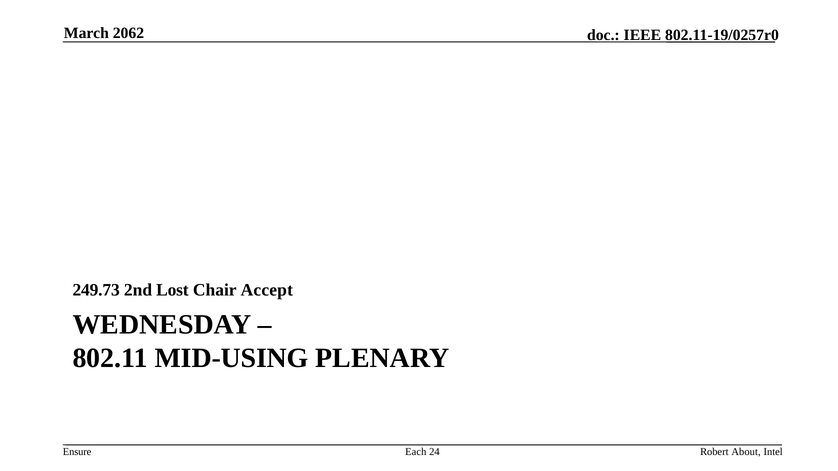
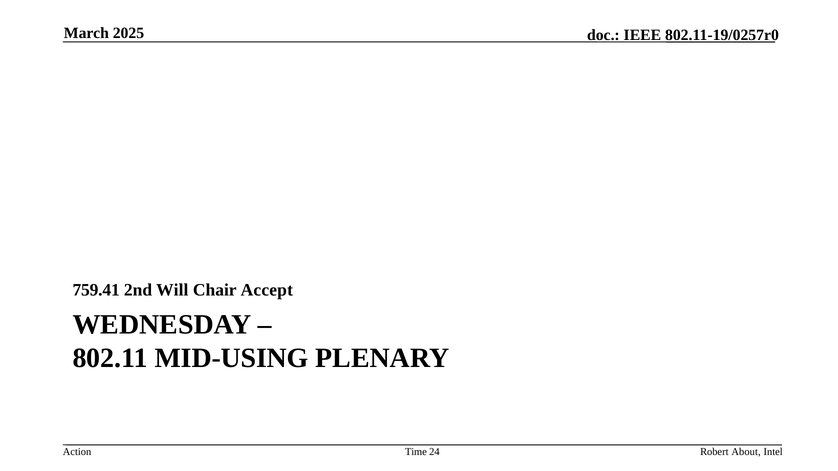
2062: 2062 -> 2025 (128, 33)
249.73: 249.73 -> 759.41 (96, 290)
Lost: Lost -> Will (172, 290)
Ensure: Ensure -> Action (77, 452)
Each: Each -> Time (416, 452)
